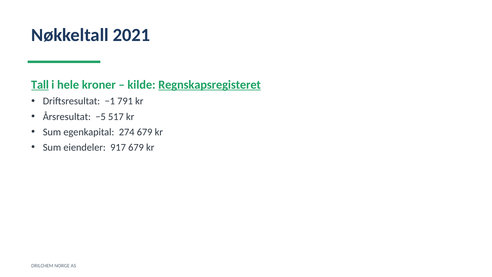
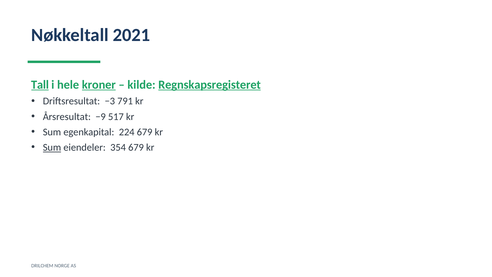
kroner underline: none -> present (99, 85)
−1: −1 -> −3 (110, 101)
−5: −5 -> −9 (101, 117)
274: 274 -> 224 (127, 132)
Sum underline: none -> present (52, 147)
917: 917 -> 354 (118, 147)
